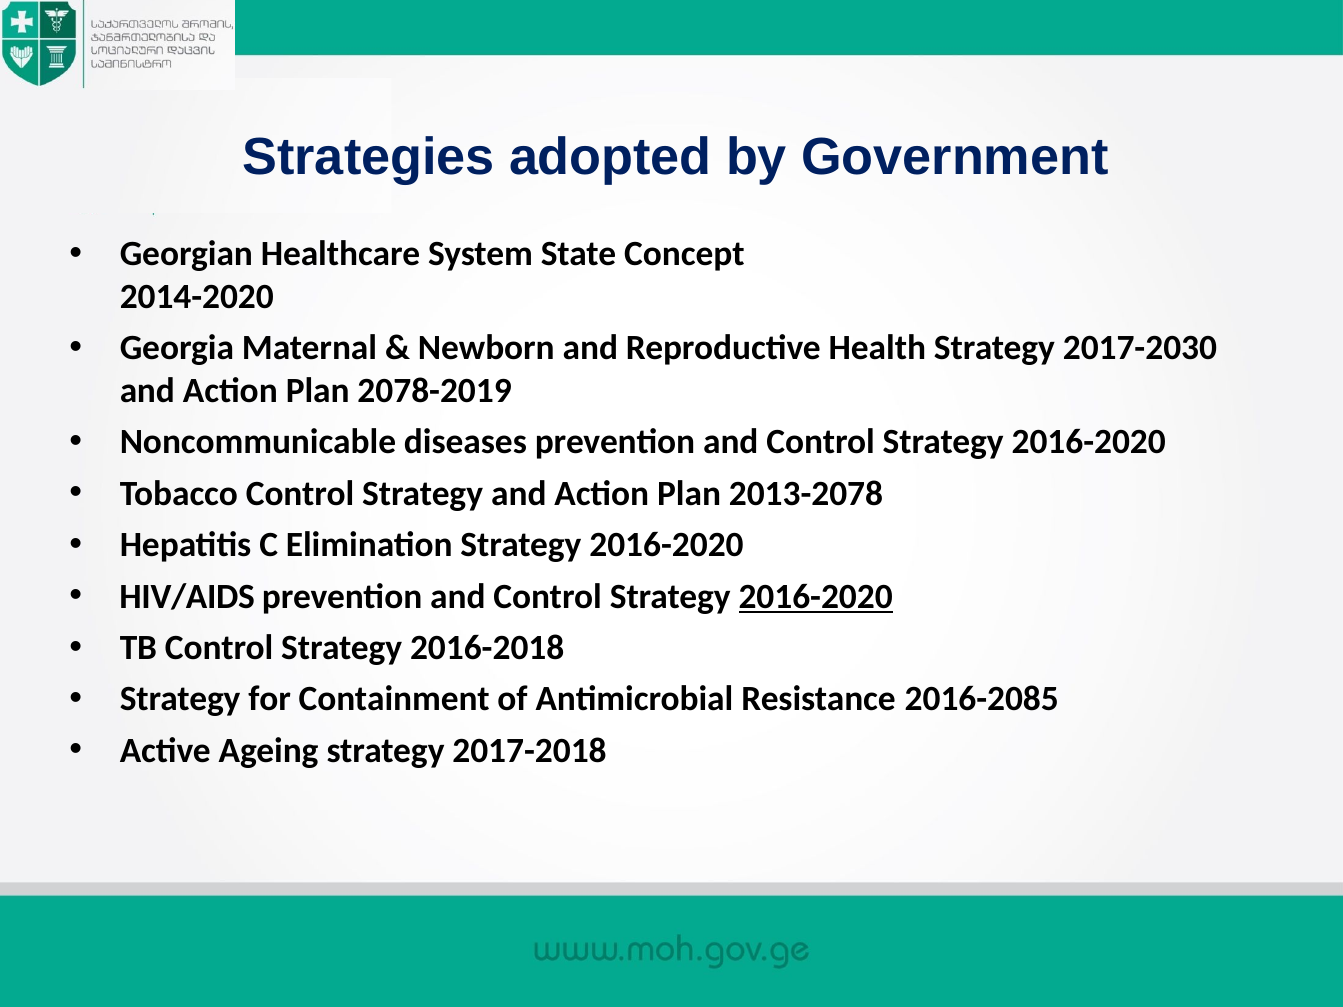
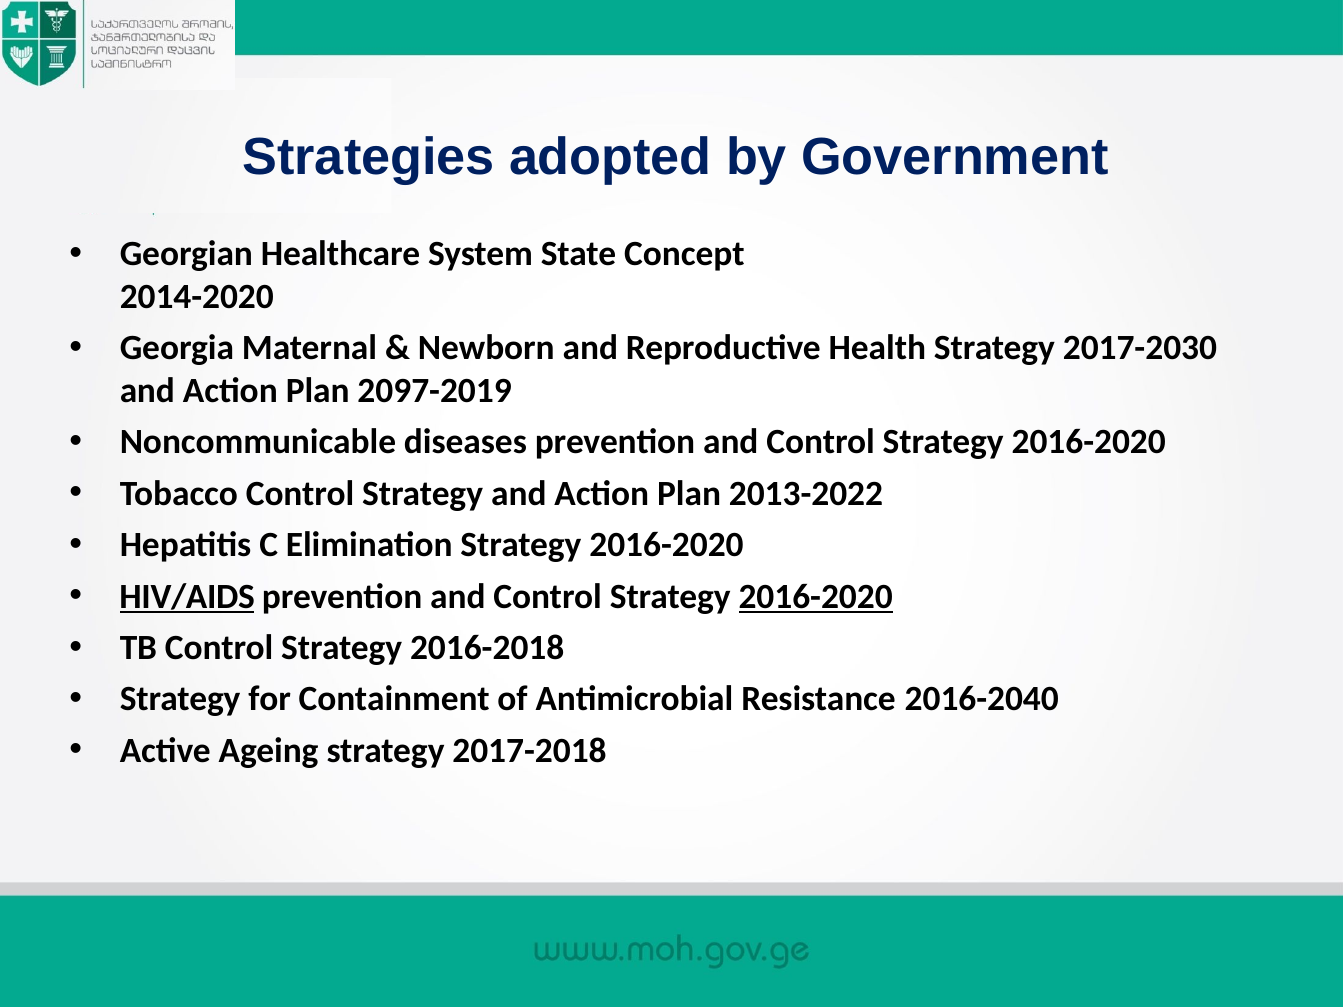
2078-2019: 2078-2019 -> 2097-2019 (435, 391)
2013-2078: 2013-2078 -> 2013-2022 (806, 494)
HIV/AIDS underline: none -> present (187, 597)
2016-2085: 2016-2085 -> 2016-2040 (982, 699)
